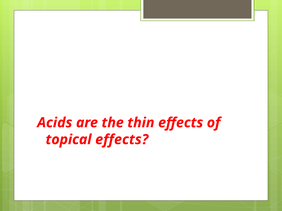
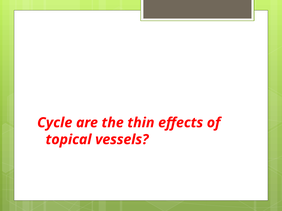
Acids: Acids -> Cycle (55, 123)
topical effects: effects -> vessels (122, 140)
